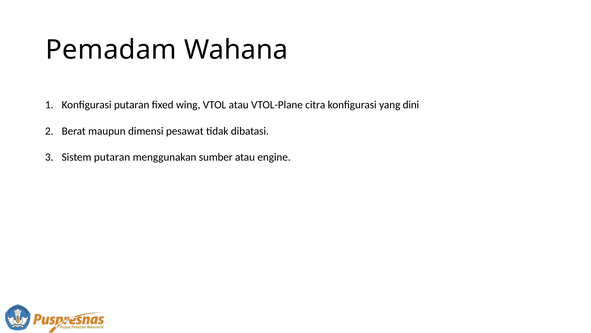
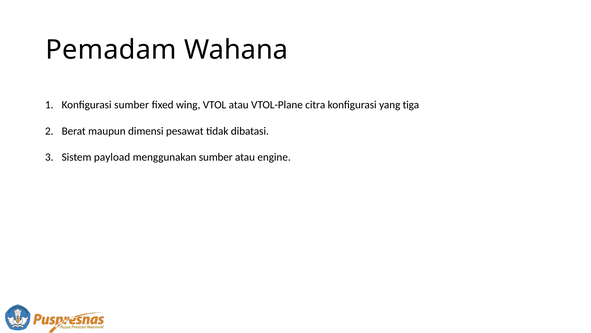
Konfigurasi putaran: putaran -> sumber (132, 105)
dini: dini -> tiga (411, 105)
Sistem putaran: putaran -> payload (112, 157)
